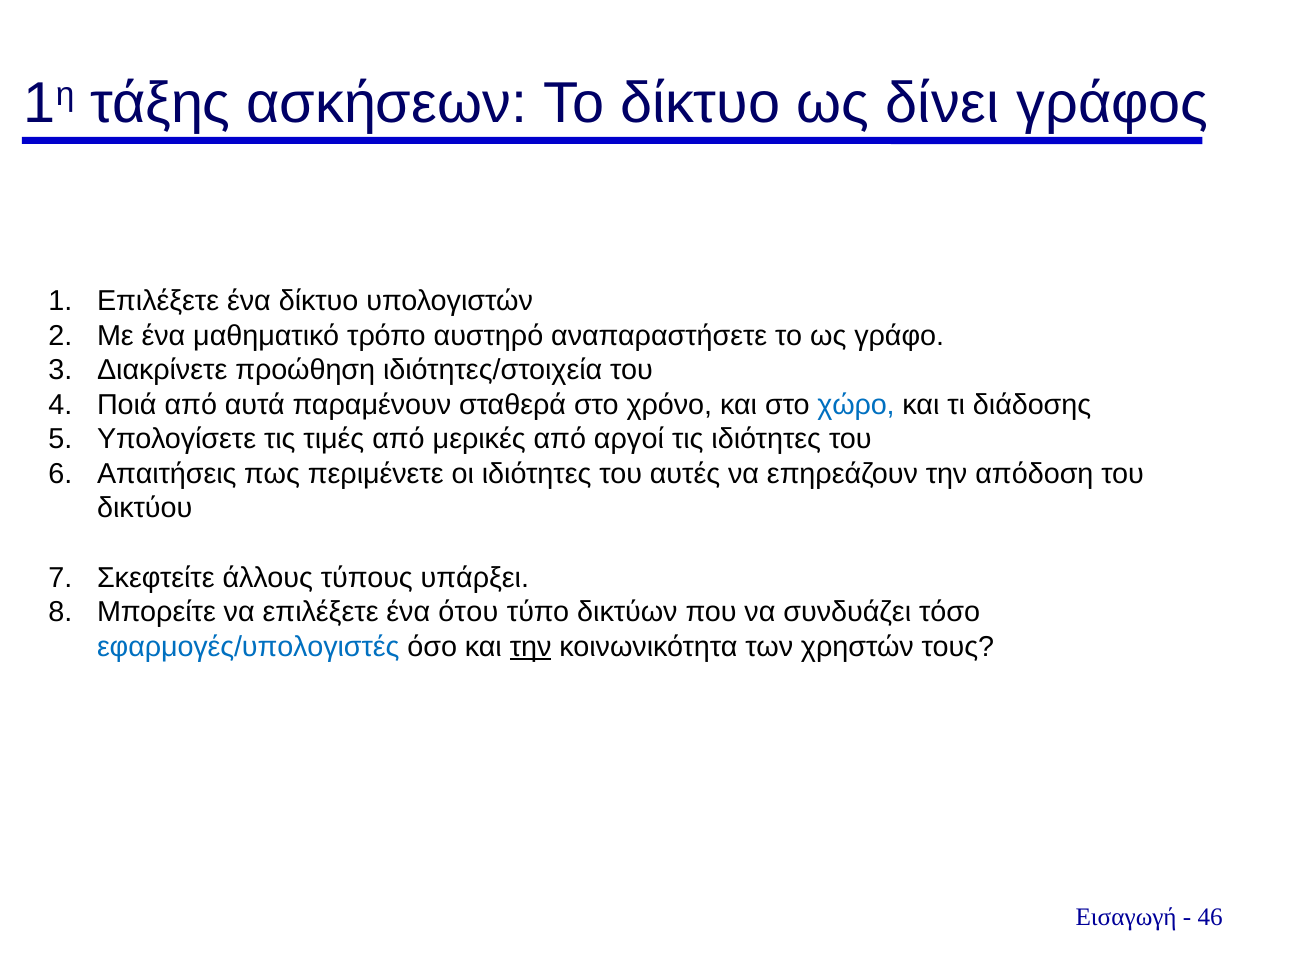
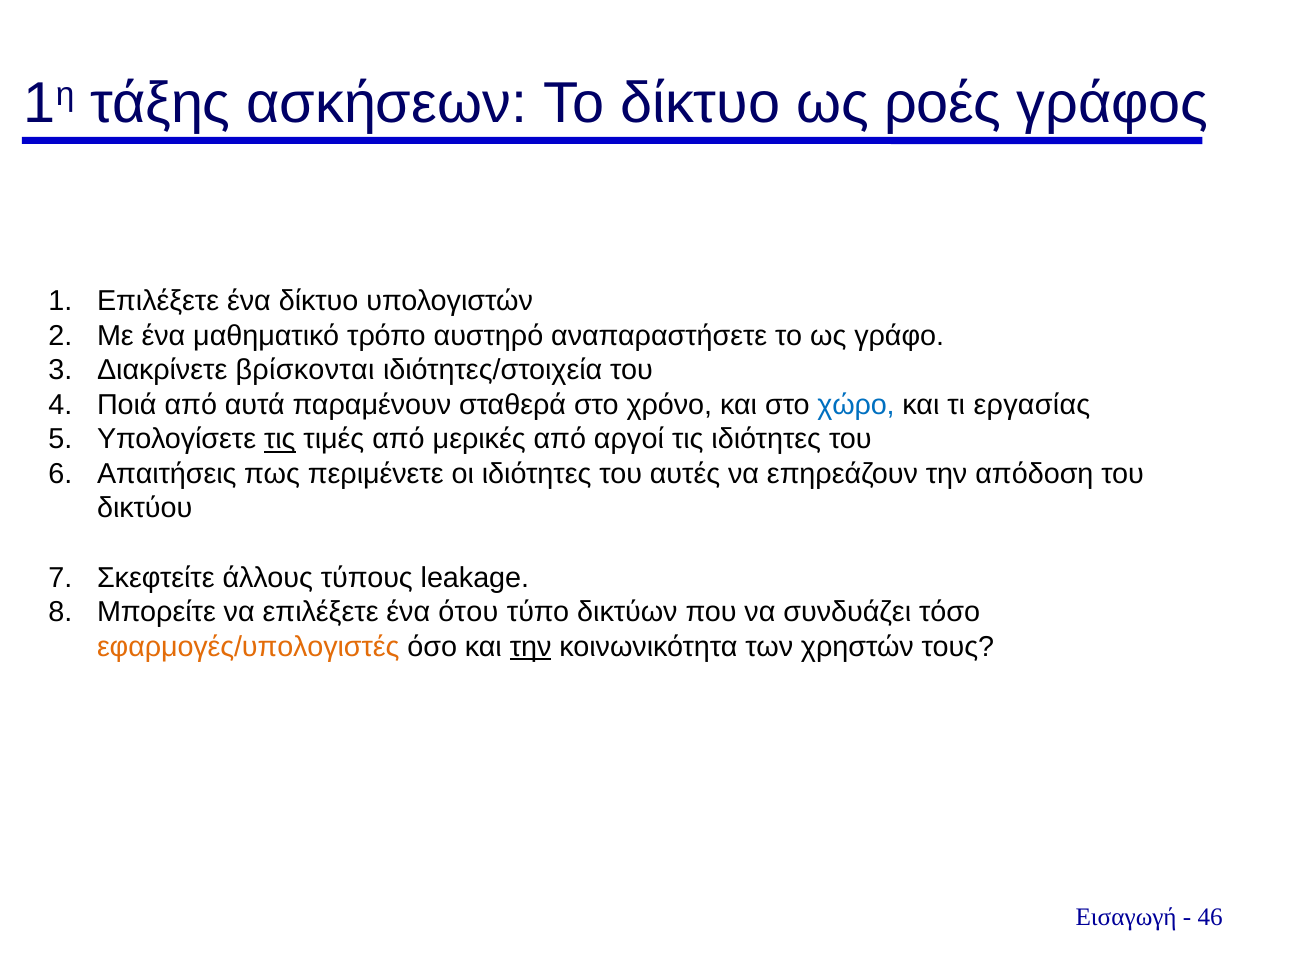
δίνει: δίνει -> ροές (943, 103)
προώθηση: προώθηση -> βρίσκονται (305, 370)
διάδοσης: διάδοσης -> εργασίας (1032, 405)
τις underline: none -> present (280, 439)
υπάρξει: υπάρξει -> leakage (475, 578)
εφαρμογές/υπολογιστές colour: blue -> orange (248, 647)
